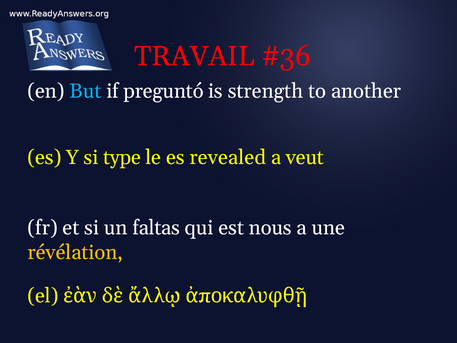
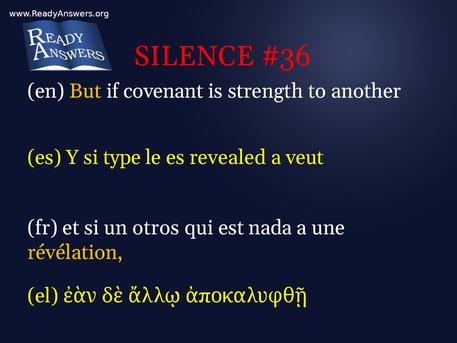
TRAVAIL: TRAVAIL -> SILENCE (194, 56)
But colour: light blue -> yellow (85, 91)
preguntó: preguntó -> covenant (164, 91)
faltas: faltas -> otros (156, 228)
nous: nous -> nada (270, 228)
